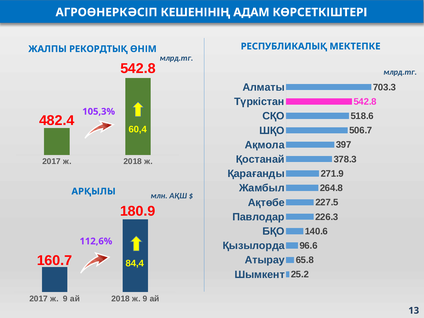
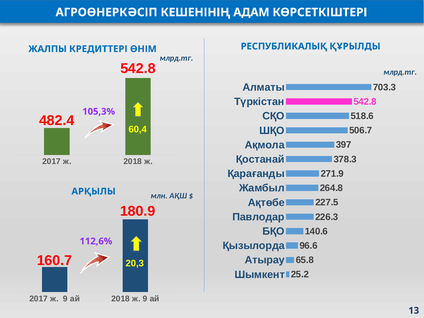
МЕКТЕПКЕ: МЕКТЕПКЕ -> ҚҰРЫЛДЫ (355, 46)
РЕКОРДТЫҚ: РЕКОРДТЫҚ -> КРЕДИТТЕРІ (98, 49)
84,4: 84,4 -> 20,3 (135, 263)
